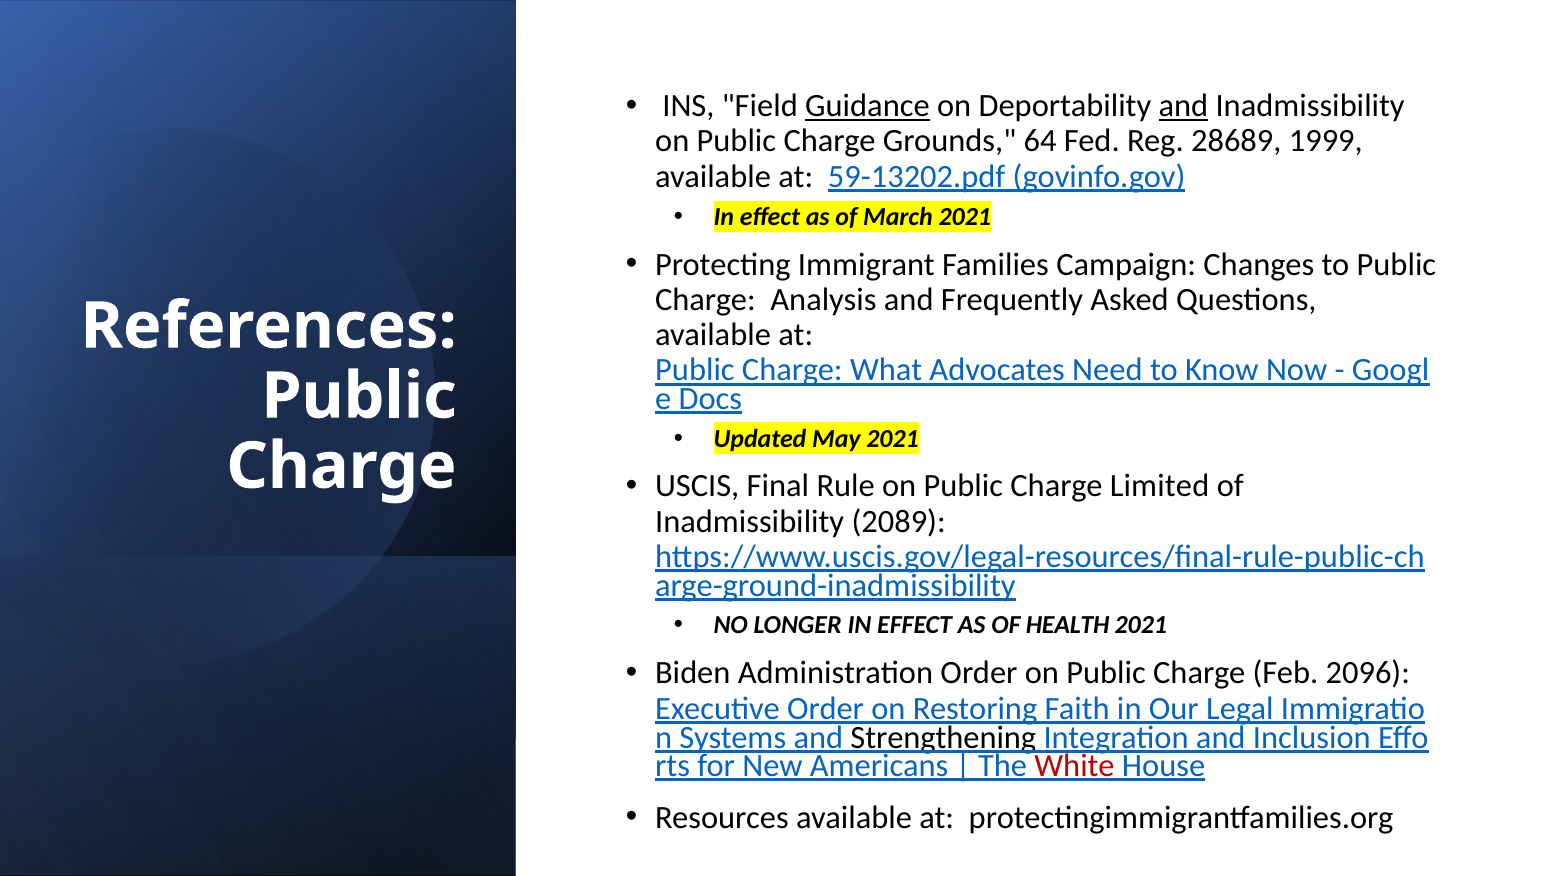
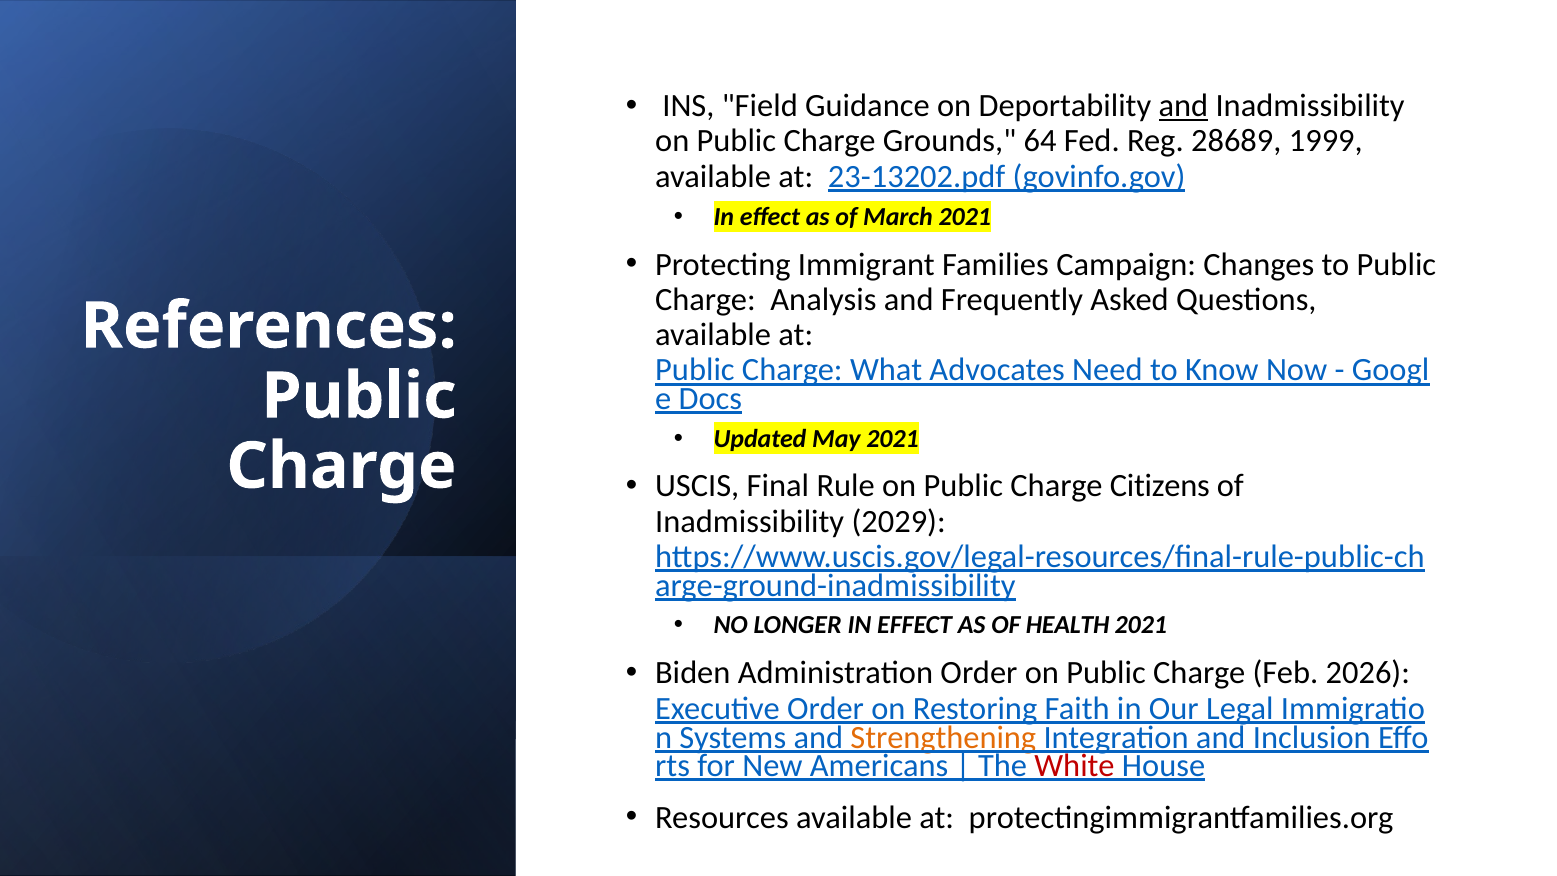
Guidance underline: present -> none (867, 106)
59-13202.pdf: 59-13202.pdf -> 23-13202.pdf (917, 177)
Limited: Limited -> Citizens (1160, 486)
2089: 2089 -> 2029 (899, 521)
2096: 2096 -> 2026 (1368, 673)
Strengthening colour: black -> orange (943, 737)
